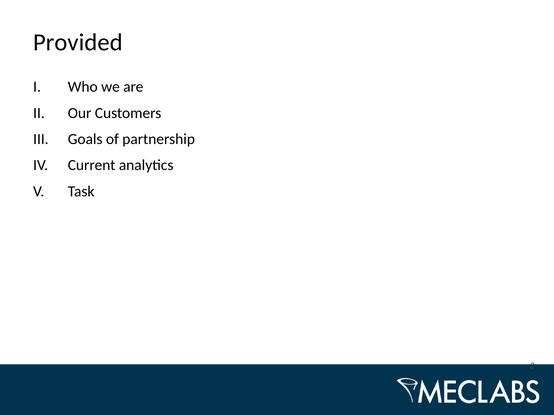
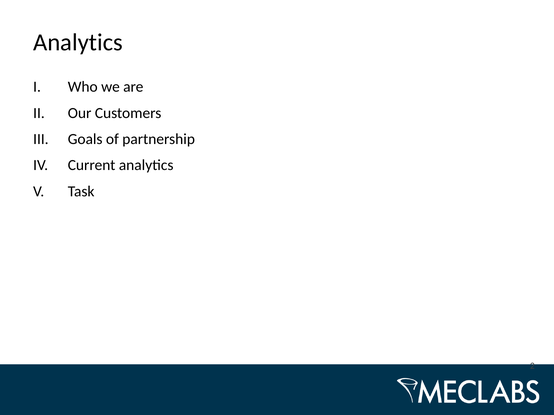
Provided: Provided -> Analytics (78, 42)
